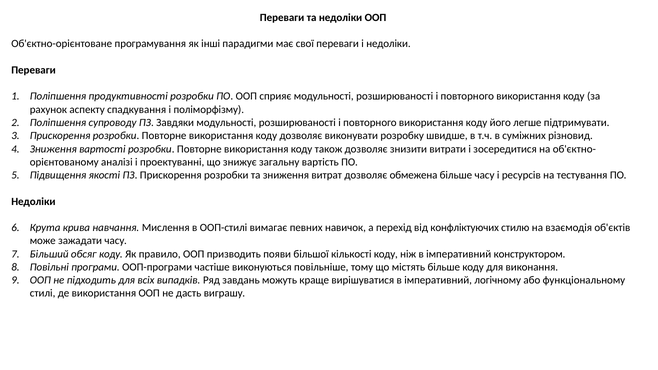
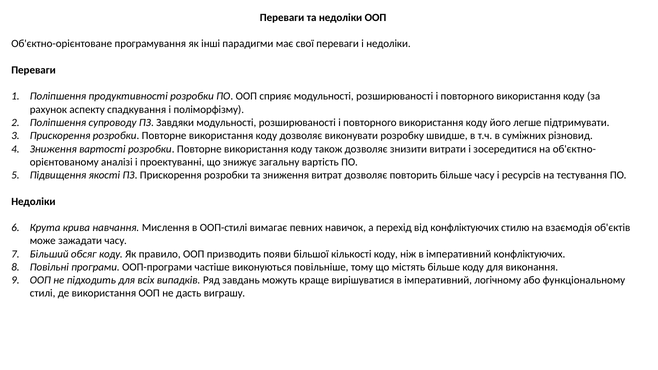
обмежена: обмежена -> повторить (413, 175)
імперативний конструктором: конструктором -> конфліктуючих (529, 254)
